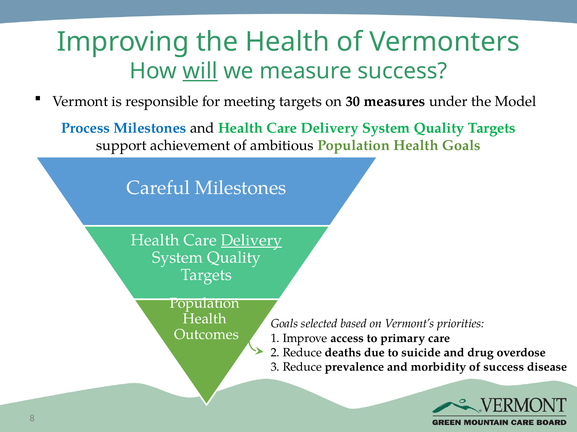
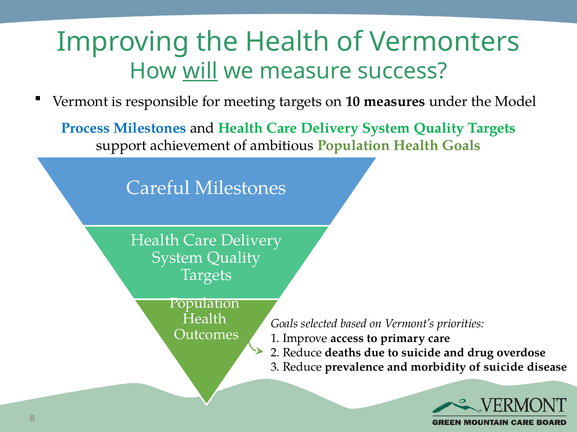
30: 30 -> 10 (353, 101)
Delivery underline: present -> none (251, 241)
of success: success -> suicide (504, 368)
